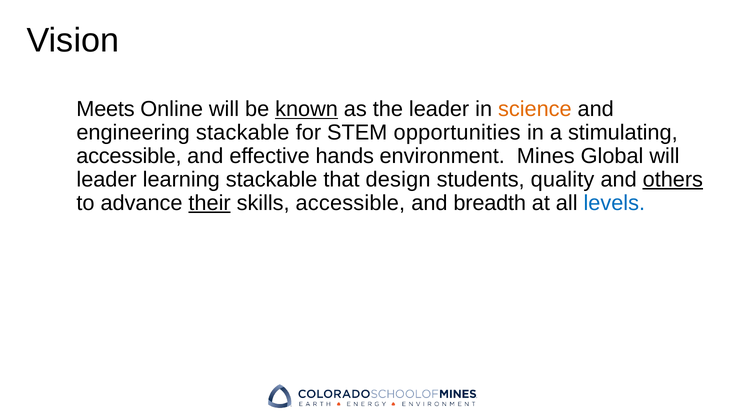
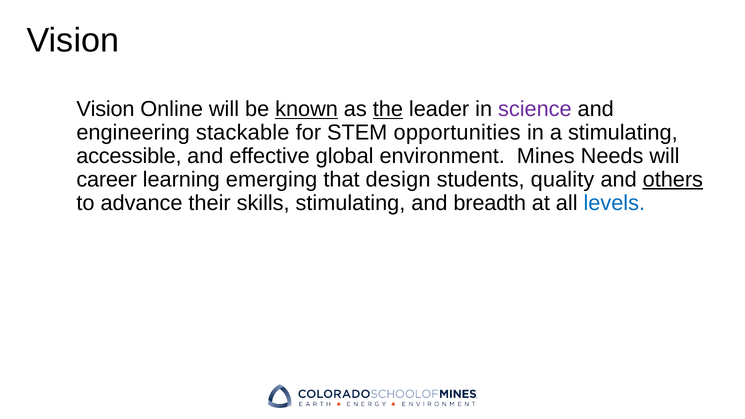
Meets: Meets -> Vision (106, 109)
the underline: none -> present (388, 109)
science colour: orange -> purple (535, 109)
hands: hands -> global (345, 156)
Global: Global -> Needs (612, 156)
leader: leader -> career (107, 180)
learning stackable: stackable -> emerging (272, 180)
their underline: present -> none (210, 203)
skills accessible: accessible -> stimulating (350, 203)
